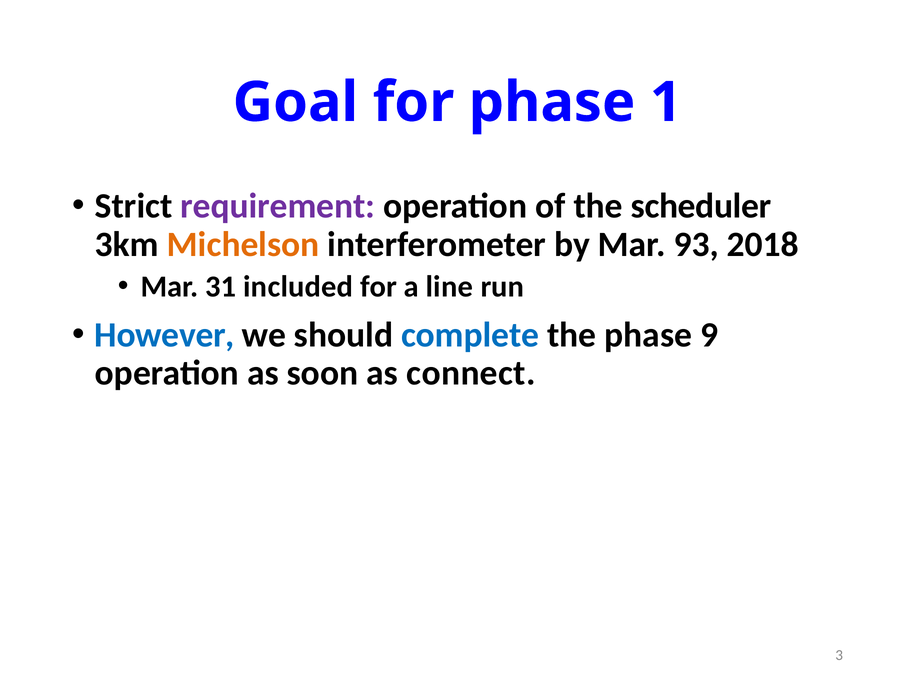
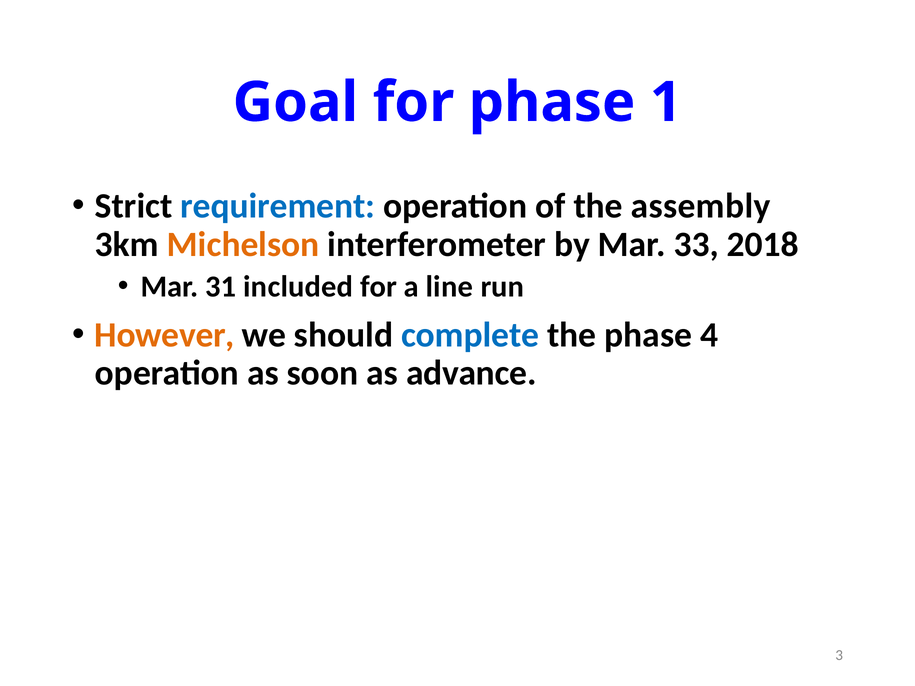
requirement colour: purple -> blue (278, 206)
scheduler: scheduler -> assembly (701, 206)
93: 93 -> 33 (696, 245)
However colour: blue -> orange (164, 335)
9: 9 -> 4 (709, 335)
connect: connect -> advance (471, 373)
